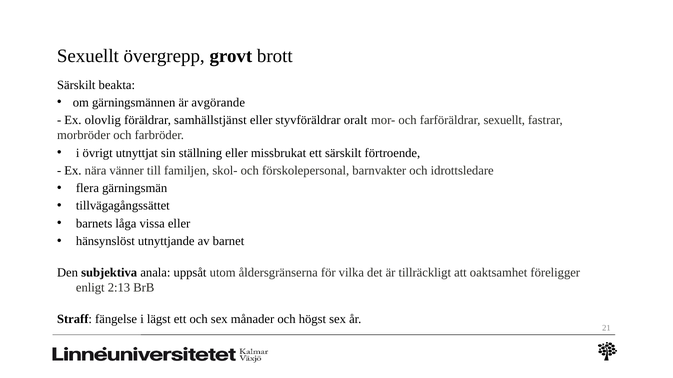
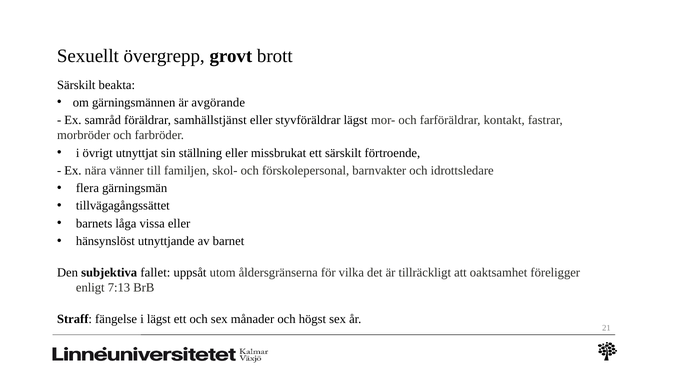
olovlig: olovlig -> samråd (103, 120)
styvföräldrar oralt: oralt -> lägst (356, 120)
farföräldrar sexuellt: sexuellt -> kontakt (504, 120)
anala: anala -> fallet (155, 273)
2:13: 2:13 -> 7:13 (119, 288)
